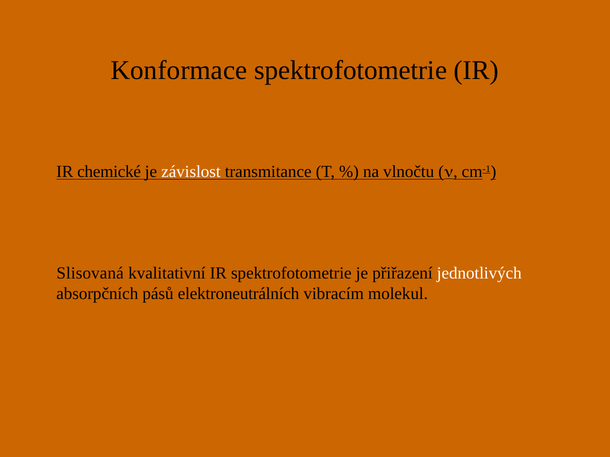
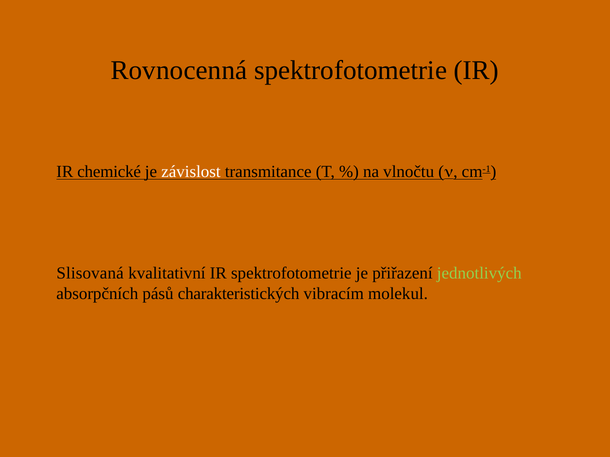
Konformace: Konformace -> Rovnocenná (179, 70)
jednotlivých colour: white -> light green (479, 274)
elektroneutrálních: elektroneutrálních -> charakteristických (239, 294)
